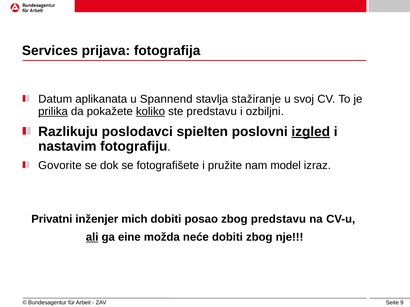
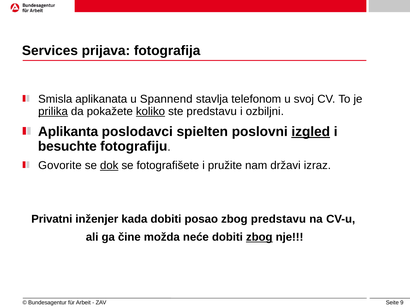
Datum: Datum -> Smisla (55, 99)
stažiranje: stažiranje -> telefonom (256, 99)
Razlikuju: Razlikuju -> Aplikanta (68, 132)
nastavim: nastavim -> besuchte (67, 146)
dok underline: none -> present (109, 166)
model: model -> državi (286, 166)
mich: mich -> kada (134, 219)
ali underline: present -> none (92, 237)
eine: eine -> čine (129, 237)
zbog underline: none -> present (259, 237)
